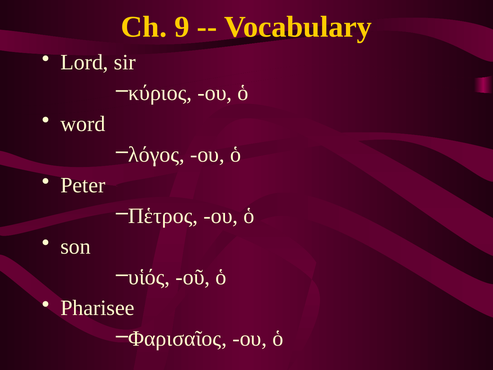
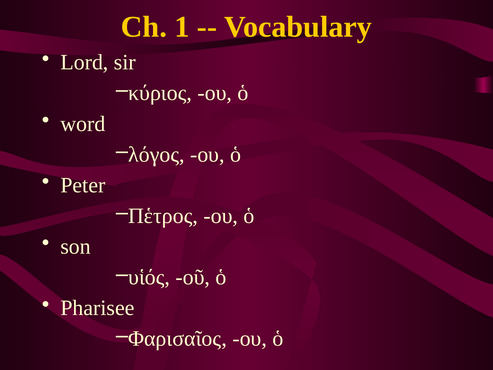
9: 9 -> 1 (182, 27)
